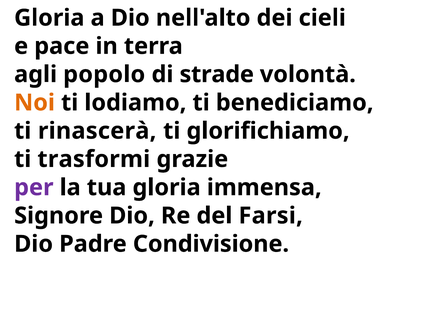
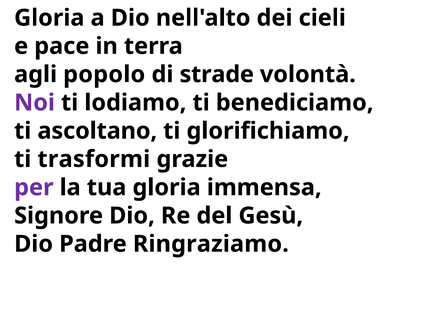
Noi colour: orange -> purple (35, 103)
rinascerà: rinascerà -> ascoltano (97, 131)
Farsi: Farsi -> Gesù (271, 216)
Condivisione: Condivisione -> Ringraziamo (211, 244)
